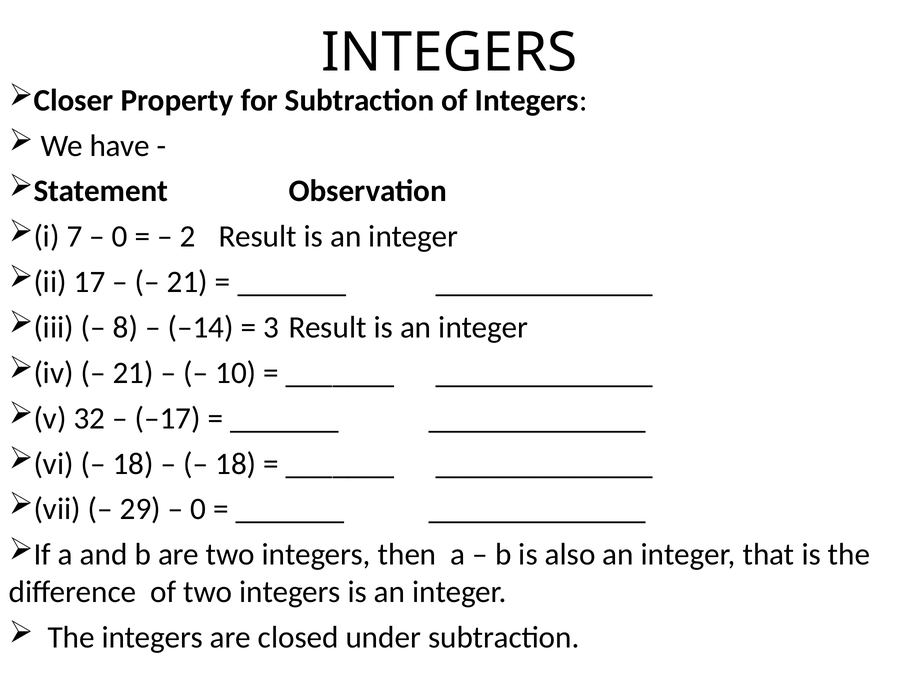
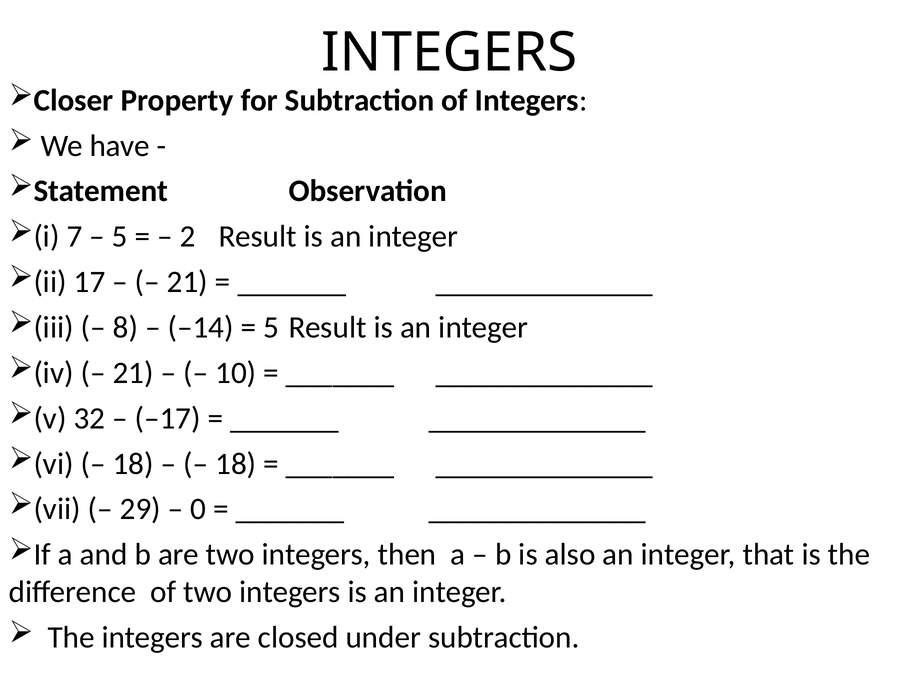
0: 0 -> 5 (120, 237)
3: 3 -> 5 (271, 328)
